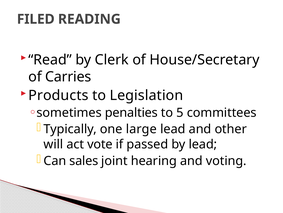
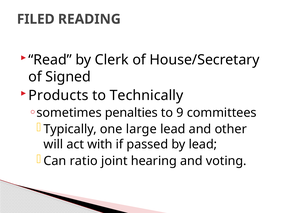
Carries: Carries -> Signed (68, 77)
Legislation: Legislation -> Technically (146, 95)
5: 5 -> 9 (180, 112)
vote: vote -> with (100, 144)
sales: sales -> ratio (84, 160)
